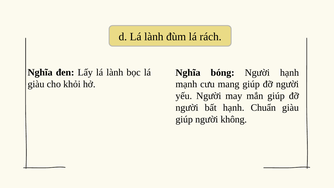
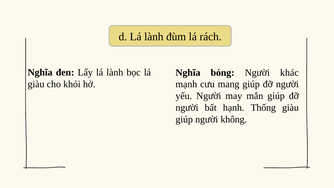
Người hạnh: hạnh -> khác (289, 72)
Chuẩn: Chuẩn -> Thống (263, 108)
